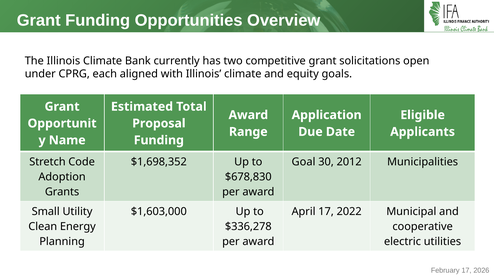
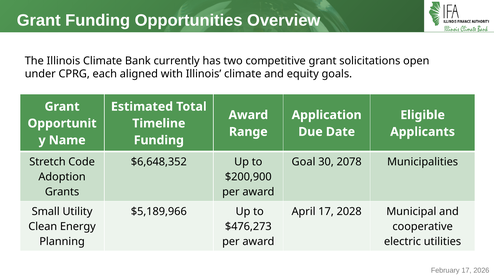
Proposal: Proposal -> Timeline (159, 123)
$1,698,352: $1,698,352 -> $6,648,352 (159, 162)
2012: 2012 -> 2078 (349, 162)
$678,830: $678,830 -> $200,900 (248, 177)
$1,603,000: $1,603,000 -> $5,189,966 (159, 212)
2022: 2022 -> 2028 (349, 212)
$336,278: $336,278 -> $476,273 (248, 226)
